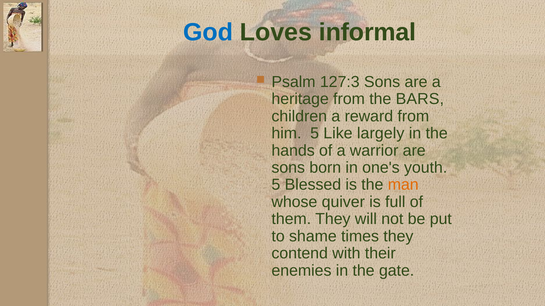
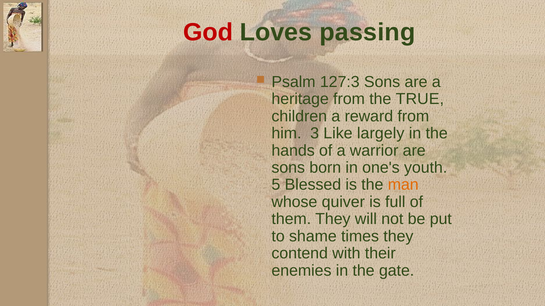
God colour: blue -> red (208, 32)
informal: informal -> passing (367, 32)
BARS: BARS -> TRUE (420, 99)
him 5: 5 -> 3 (315, 134)
